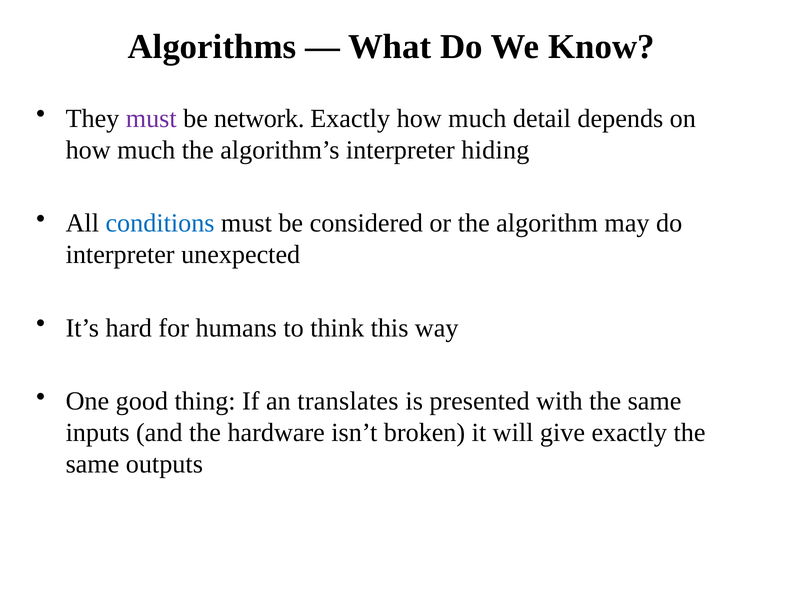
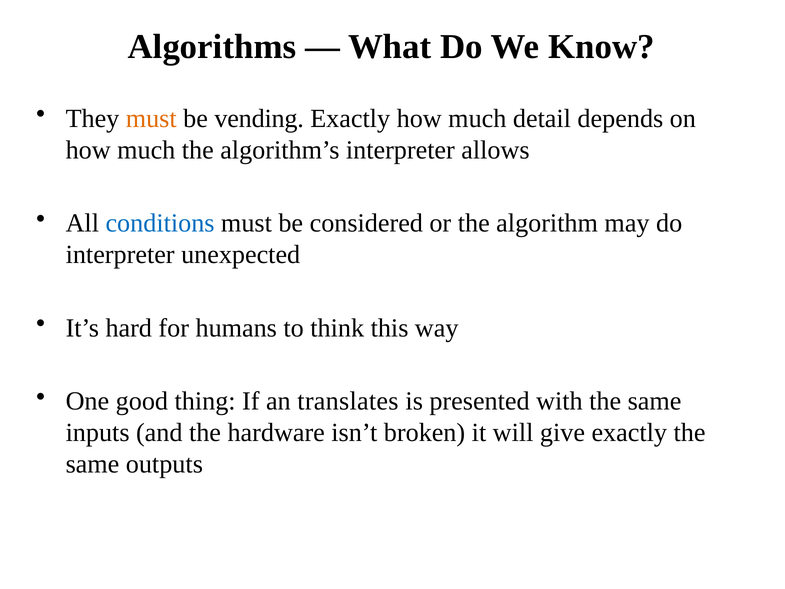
must colour: purple -> orange (151, 119)
network: network -> vending (259, 119)
hiding: hiding -> allows (495, 150)
